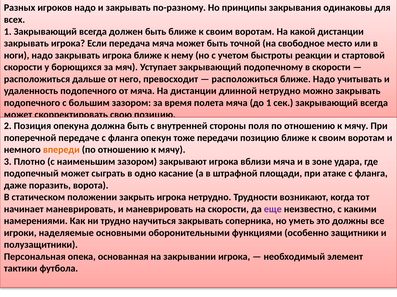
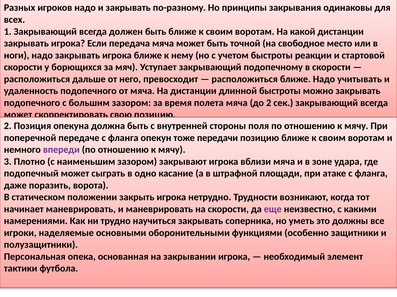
длинной нетрудно: нетрудно -> быстроты (280, 91)
до 1: 1 -> 2 (269, 103)
впереди colour: orange -> purple (61, 150)
